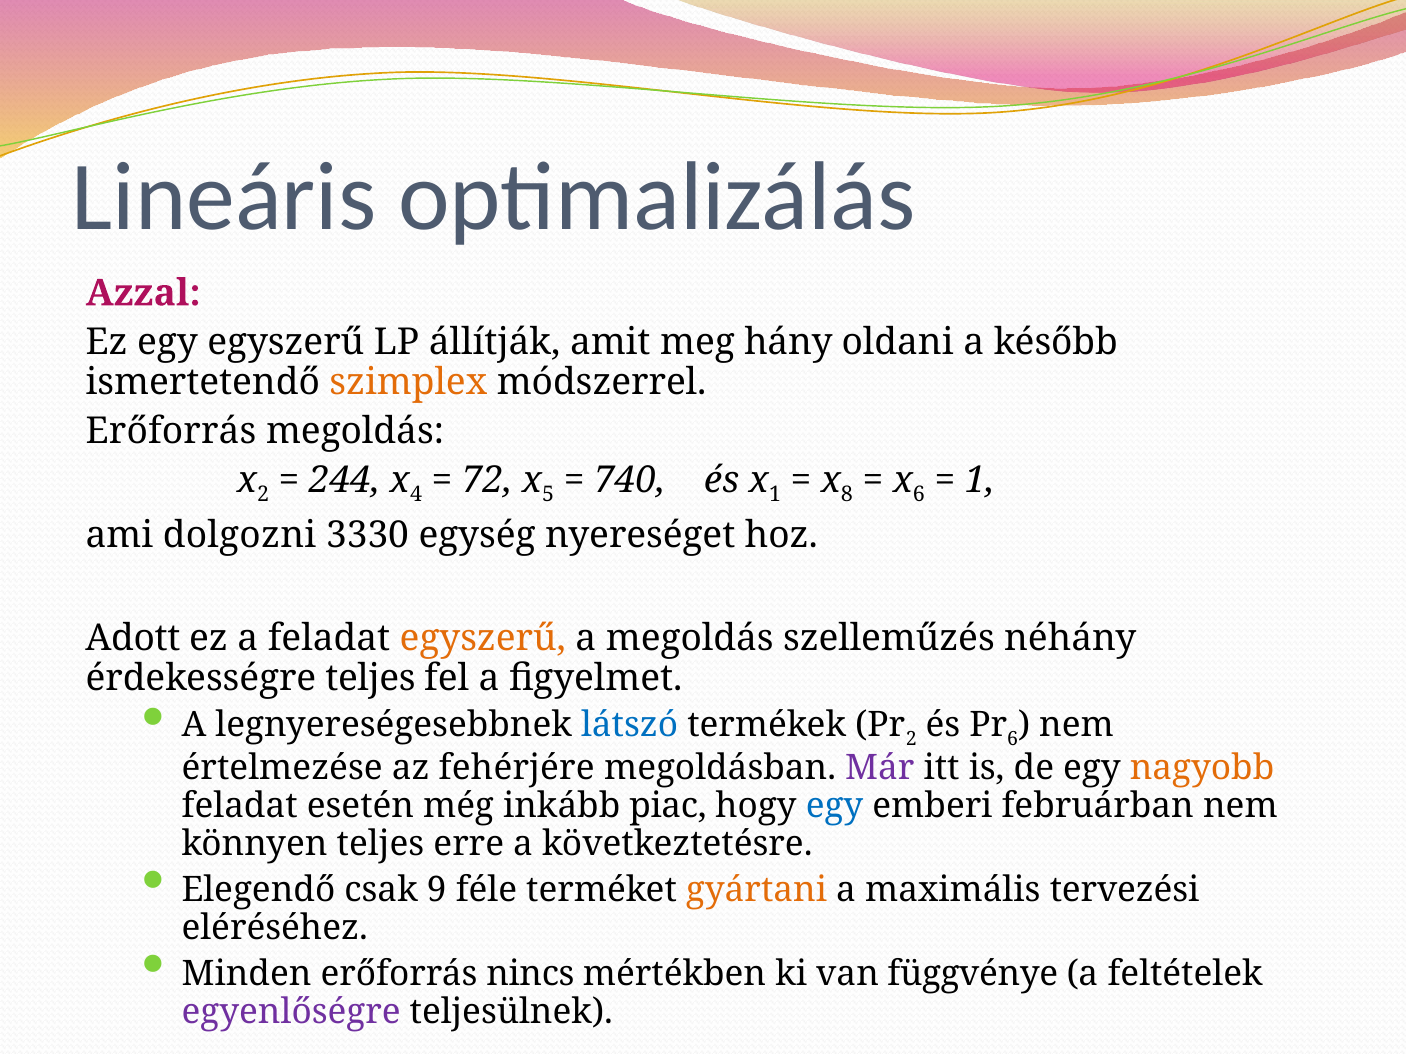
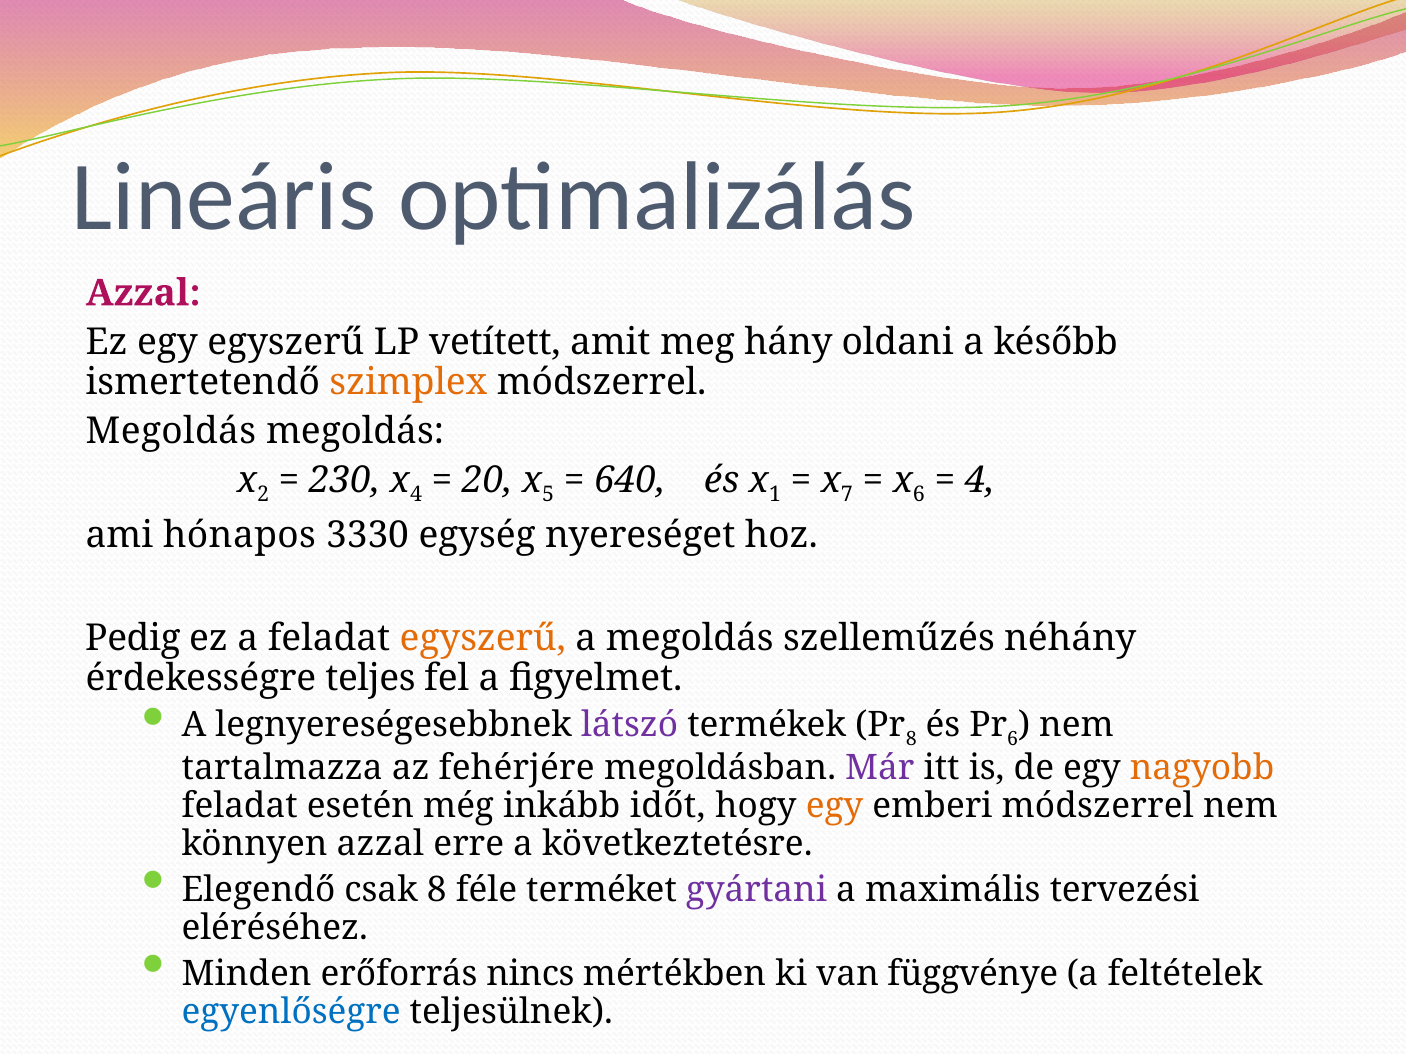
állítják: állítják -> vetített (495, 342)
Erőforrás: Erőforrás -> Megoldás (171, 432)
244: 244 -> 230 (344, 481)
72: 72 -> 20 (487, 481)
740: 740 -> 640 (630, 481)
8: 8 -> 7 (847, 495)
1: 1 -> 4 (980, 481)
dolgozni: dolgozni -> hónapos (239, 535)
Adott: Adott -> Pedig (133, 638)
látszó colour: blue -> purple (630, 725)
2: 2 -> 8 (911, 739)
értelmezése: értelmezése -> tartalmazza (282, 768)
piac: piac -> időt (668, 806)
egy colour: blue -> orange (835, 806)
emberi februárban: februárban -> módszerrel (1098, 806)
könnyen teljes: teljes -> azzal (380, 844)
csak 9: 9 -> 8 (437, 890)
gyártani colour: orange -> purple (757, 890)
egyenlőségre colour: purple -> blue (291, 1013)
